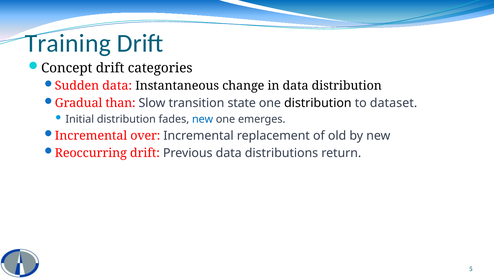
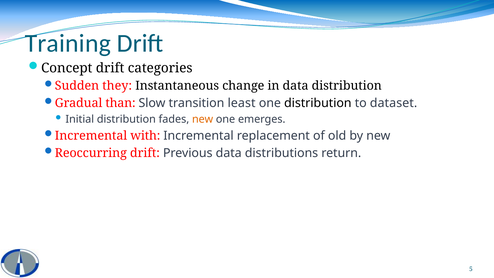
Sudden data: data -> they (117, 86)
state: state -> least (242, 103)
new colour: blue -> orange (203, 119)
over: over -> with (145, 136)
